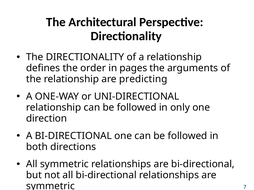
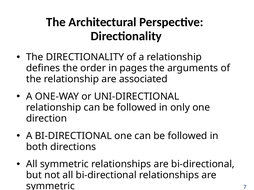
predicting: predicting -> associated (143, 79)
